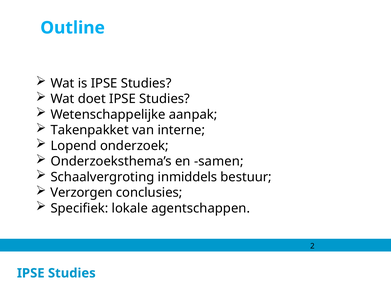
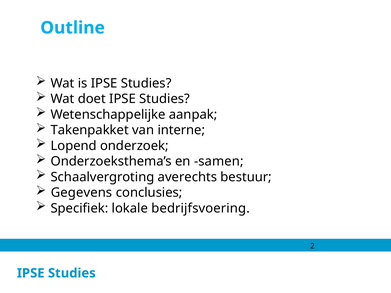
inmiddels: inmiddels -> averechts (187, 177)
Verzorgen: Verzorgen -> Gegevens (81, 193)
agentschappen: agentschappen -> bedrijfsvoering (201, 208)
